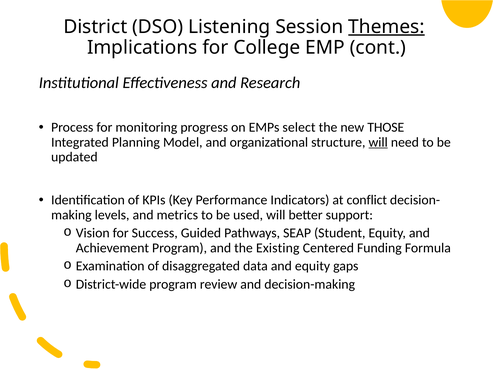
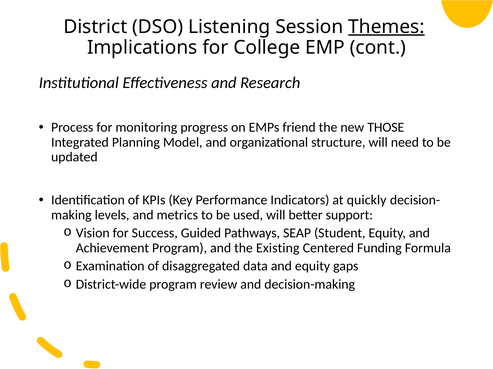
select: select -> friend (299, 128)
will underline: present -> none (378, 142)
conflict: conflict -> quickly (367, 201)
